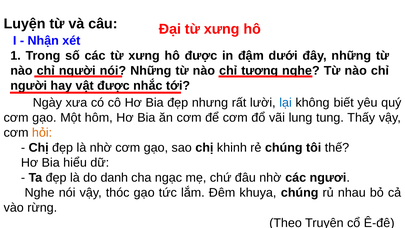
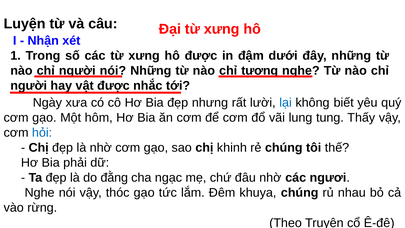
hỏi colour: orange -> blue (42, 133)
hiểu: hiểu -> phải (75, 163)
danh: danh -> đằng (114, 178)
